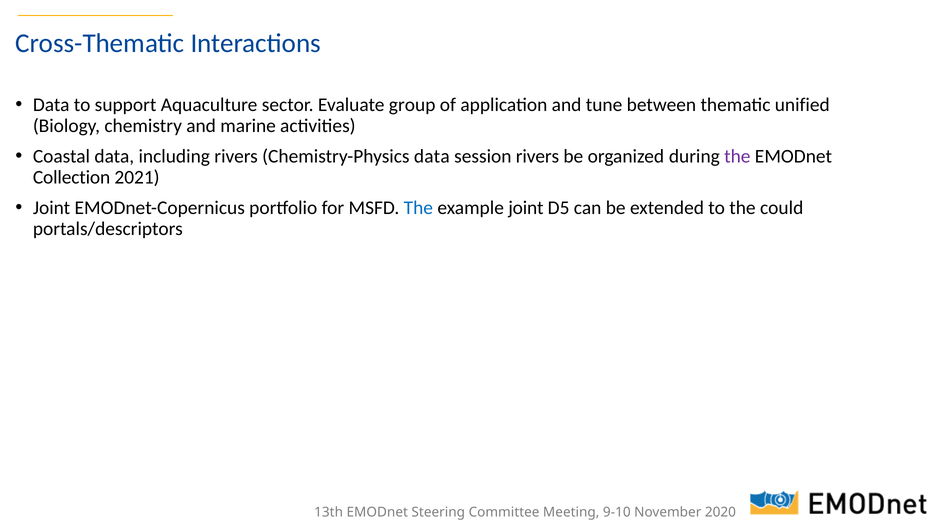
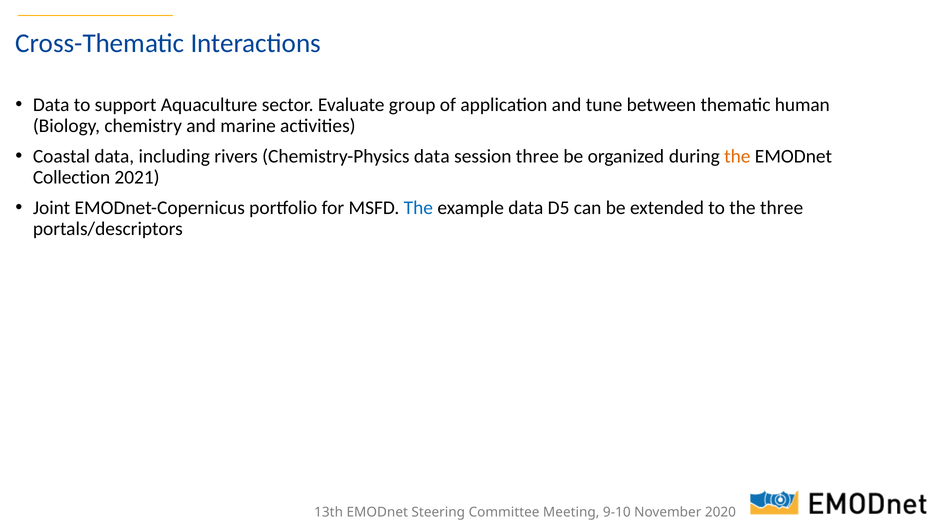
unified: unified -> human (802, 105)
session rivers: rivers -> three (537, 156)
the colour: purple -> orange (737, 156)
example joint: joint -> data (526, 208)
the could: could -> three (782, 208)
